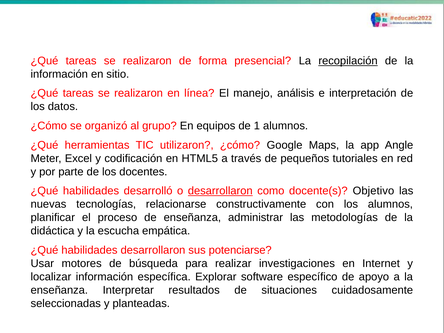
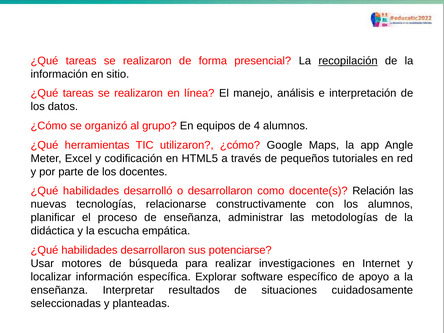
1: 1 -> 4 (257, 126)
desarrollaron underline: present -> none (220, 191)
Objetivo: Objetivo -> Relación (374, 191)
